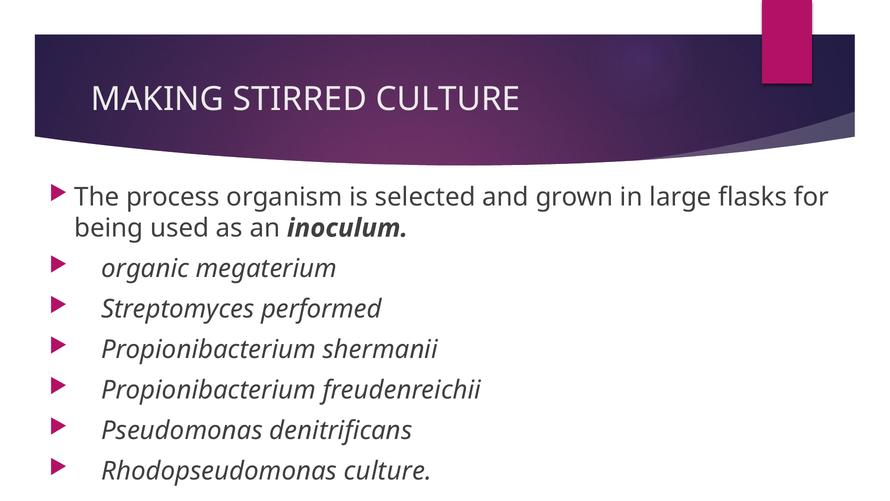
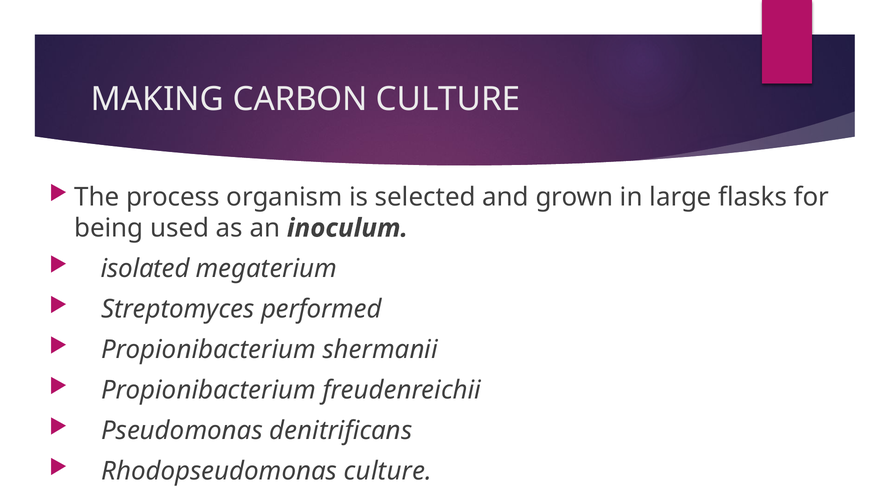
STIRRED: STIRRED -> CARBON (300, 99)
organic: organic -> isolated (145, 268)
